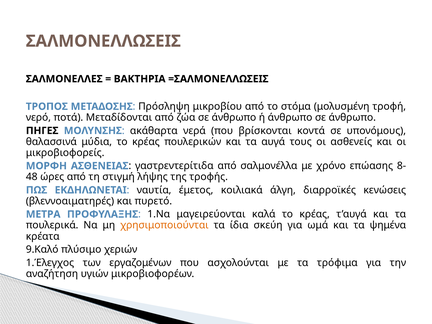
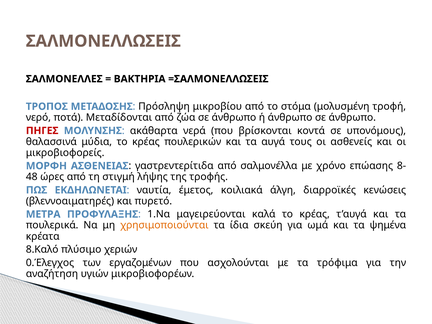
ΠΗΓΕΣ colour: black -> red (42, 131)
9.Καλό: 9.Καλό -> 8.Καλό (42, 249)
1.Έλεγχος: 1.Έλεγχος -> 0.Έλεγχος (50, 263)
